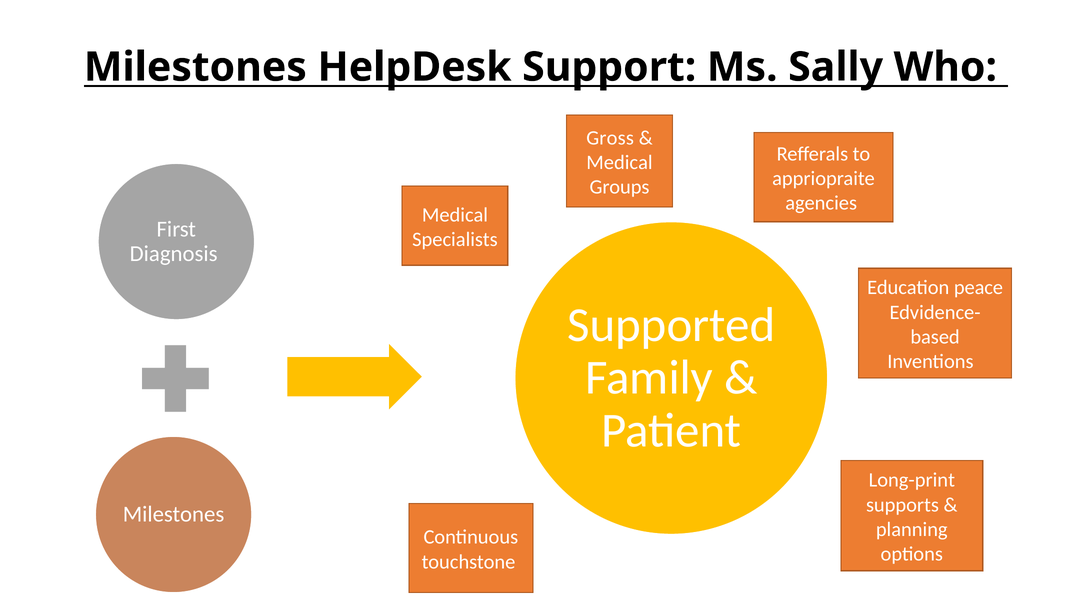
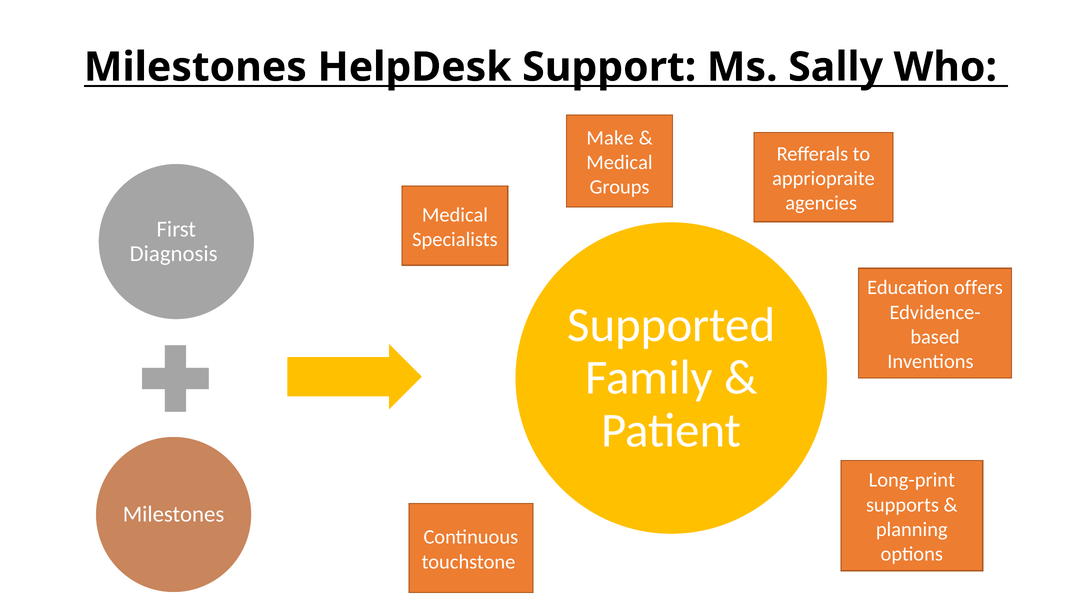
Gross: Gross -> Make (610, 138)
peace: peace -> offers (978, 288)
